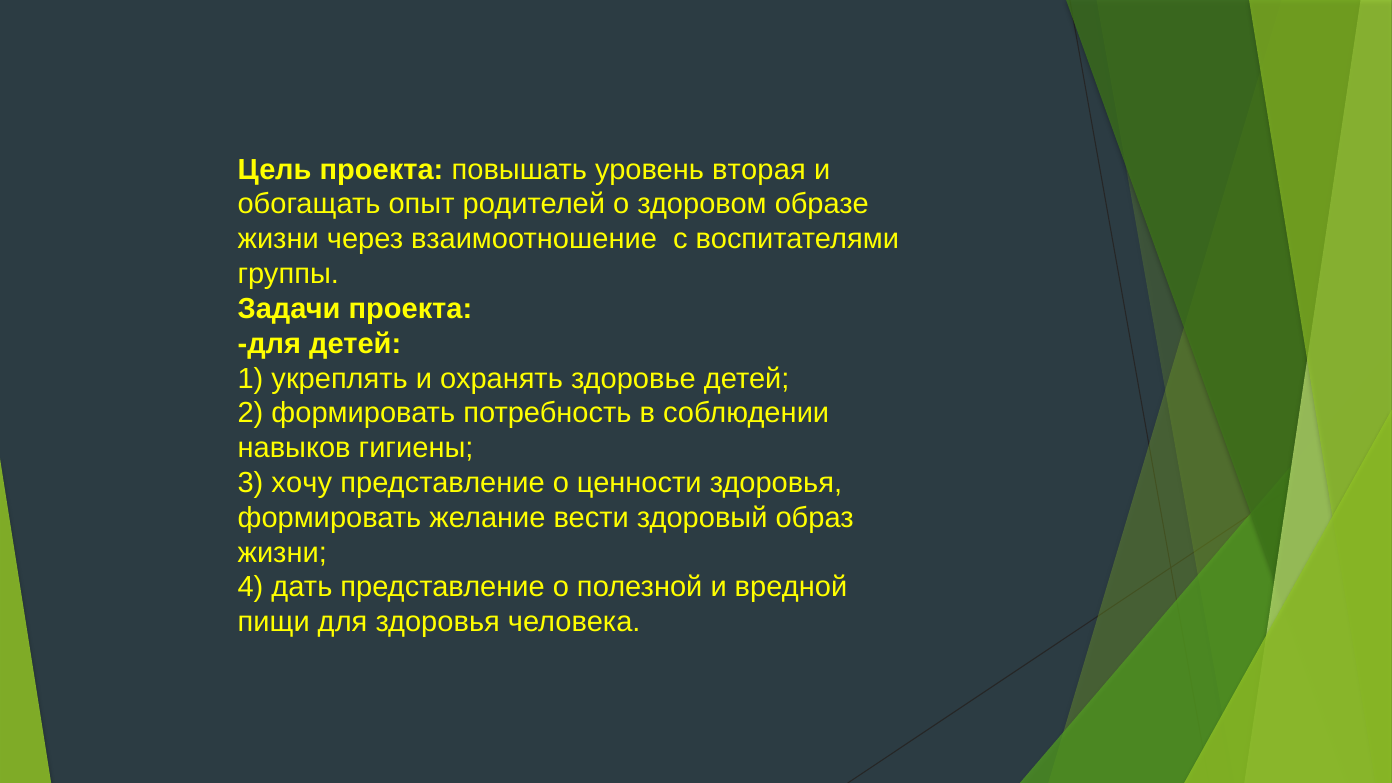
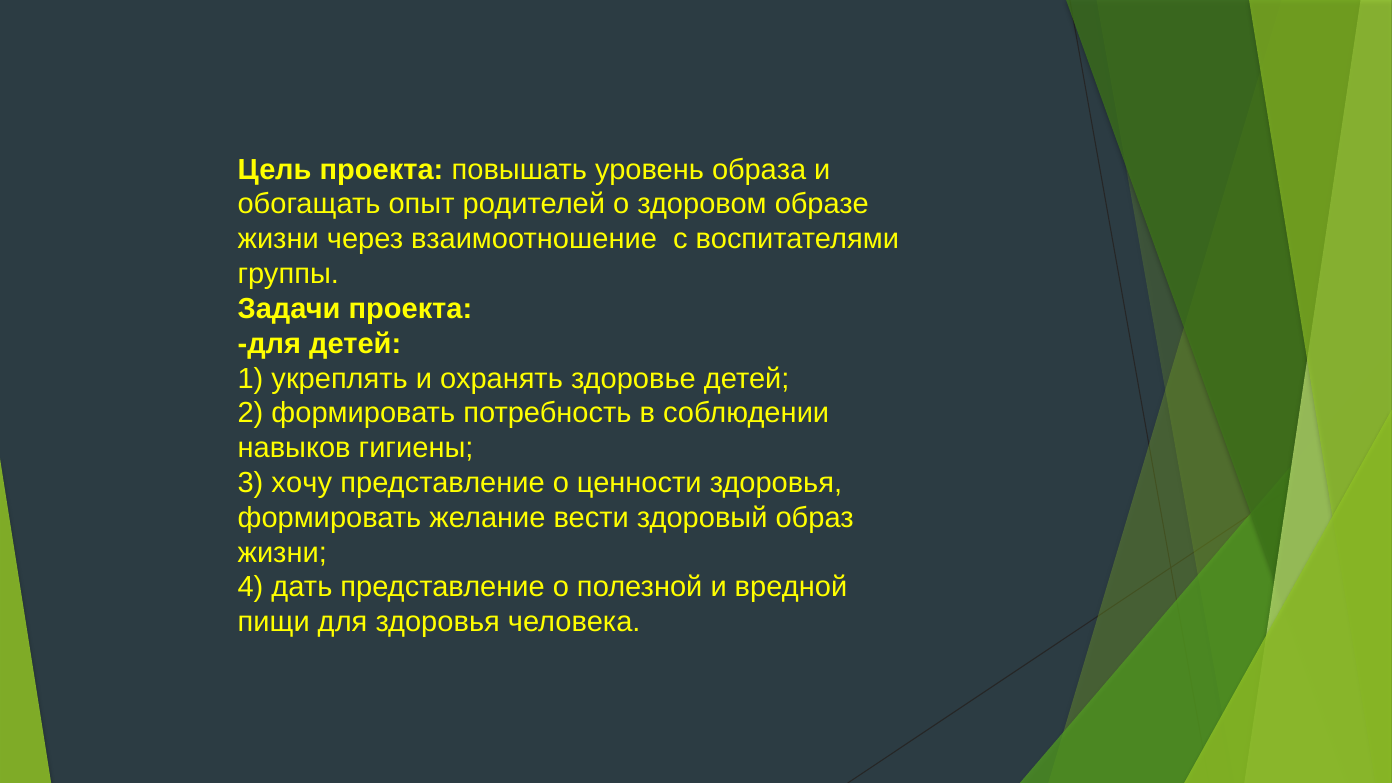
вторая: вторая -> образа (759, 170)
